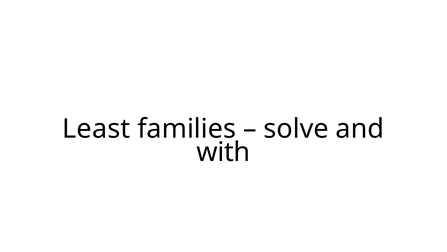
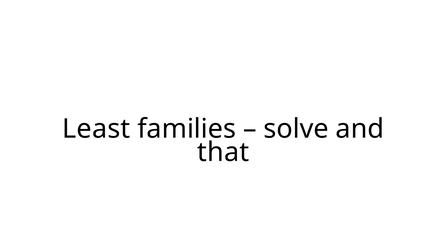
with: with -> that (223, 152)
